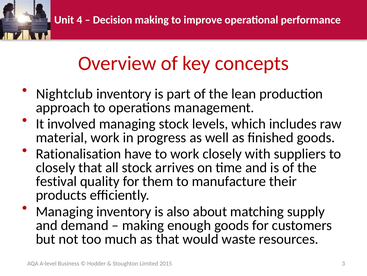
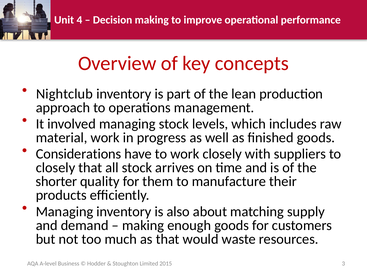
Rationalisation: Rationalisation -> Considerations (78, 154)
festival: festival -> shorter (56, 181)
